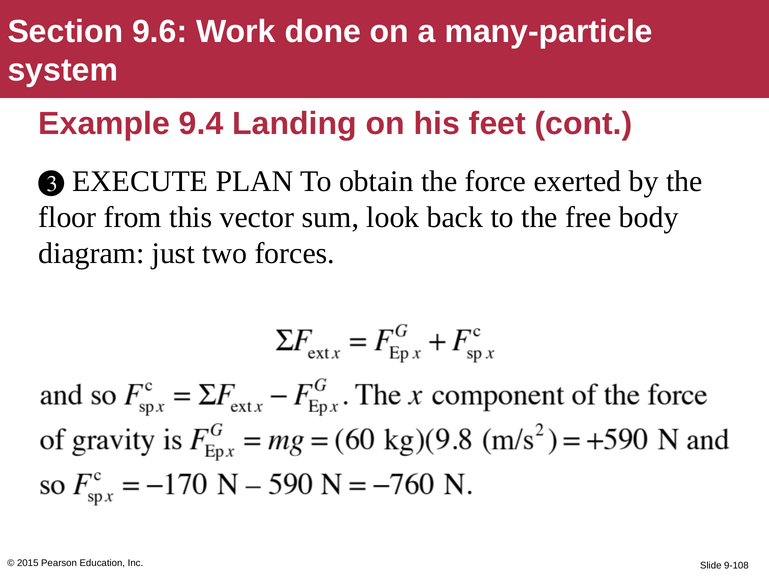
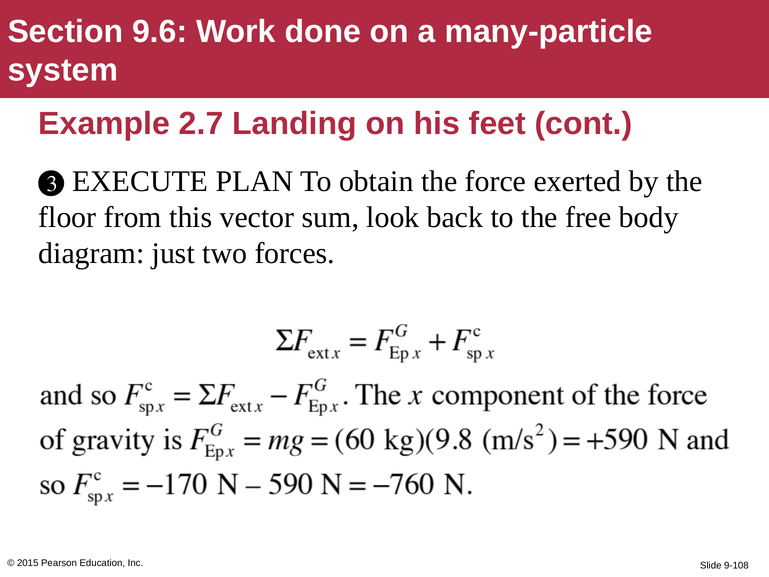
9.4: 9.4 -> 2.7 (201, 124)
